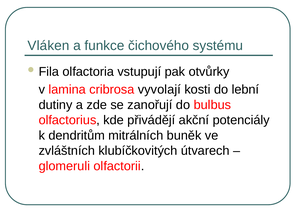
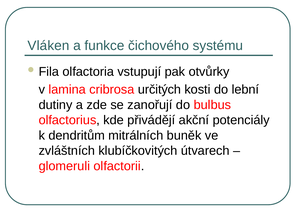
vyvolají: vyvolají -> určitých (159, 89)
